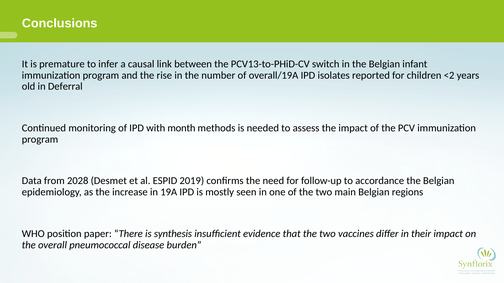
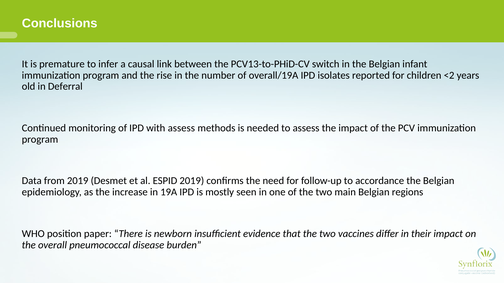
with month: month -> assess (181, 128)
from 2028: 2028 -> 2019 (78, 181)
synthesis: synthesis -> newborn (173, 234)
